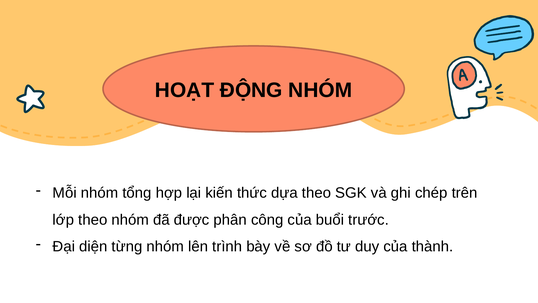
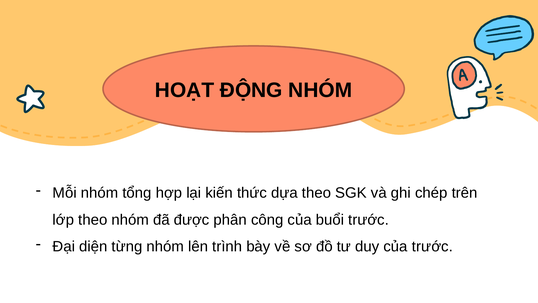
của thành: thành -> trước (432, 246)
